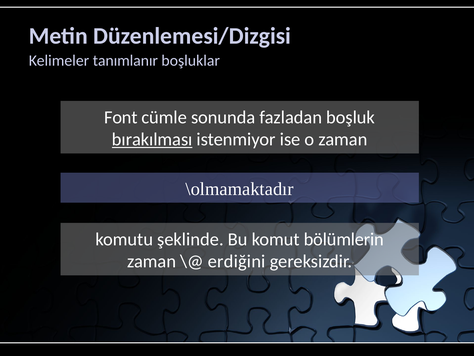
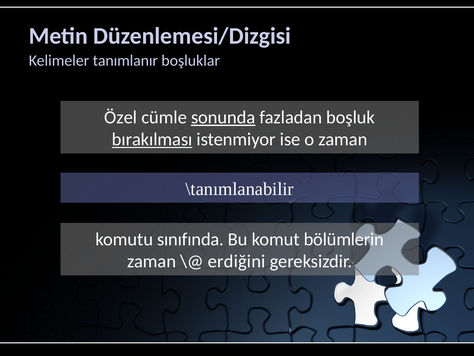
Font: Font -> Özel (121, 117)
sonunda underline: none -> present (223, 117)
\olmamaktadır: \olmamaktadır -> \tanımlanabilir (240, 189)
şeklinde: şeklinde -> sınıfında (191, 239)
